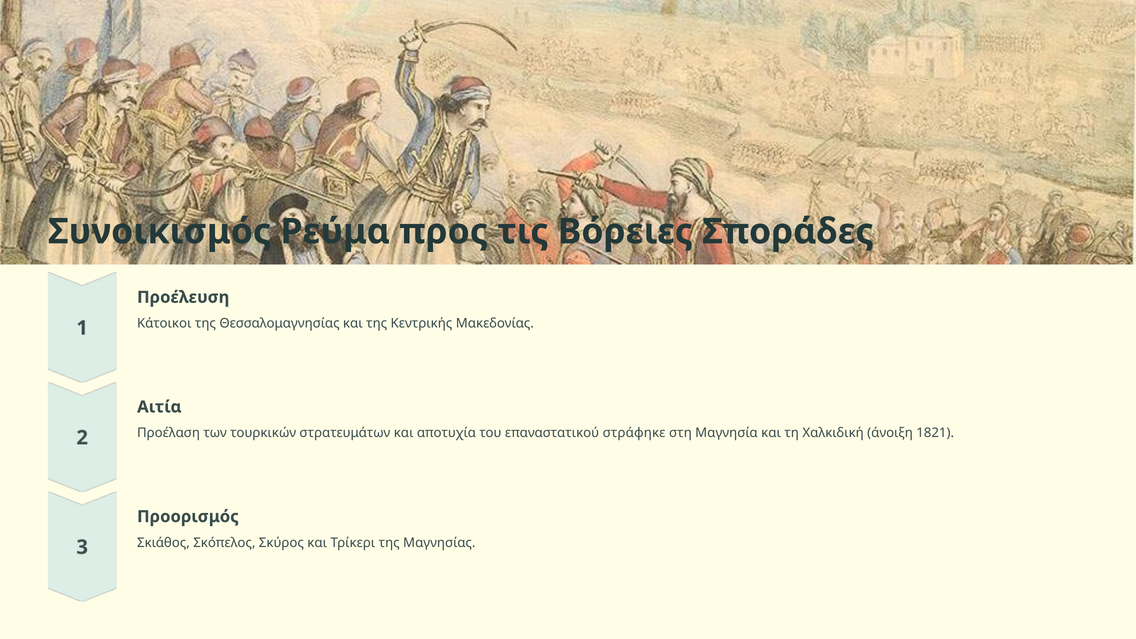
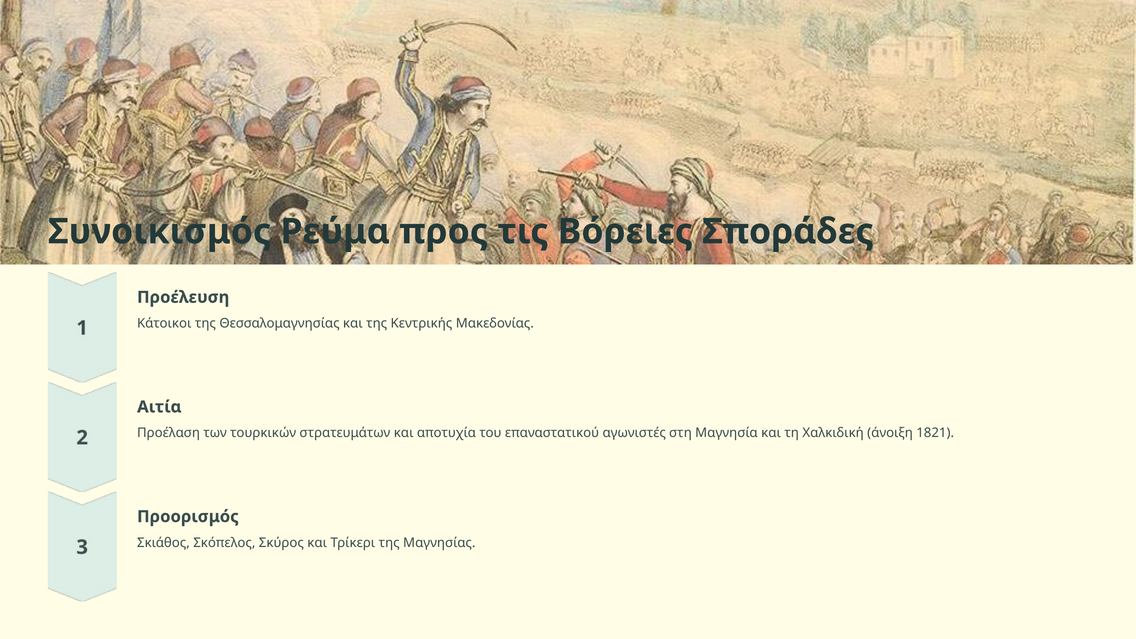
στράφηκε: στράφηκε -> αγωνιστές (634, 433)
